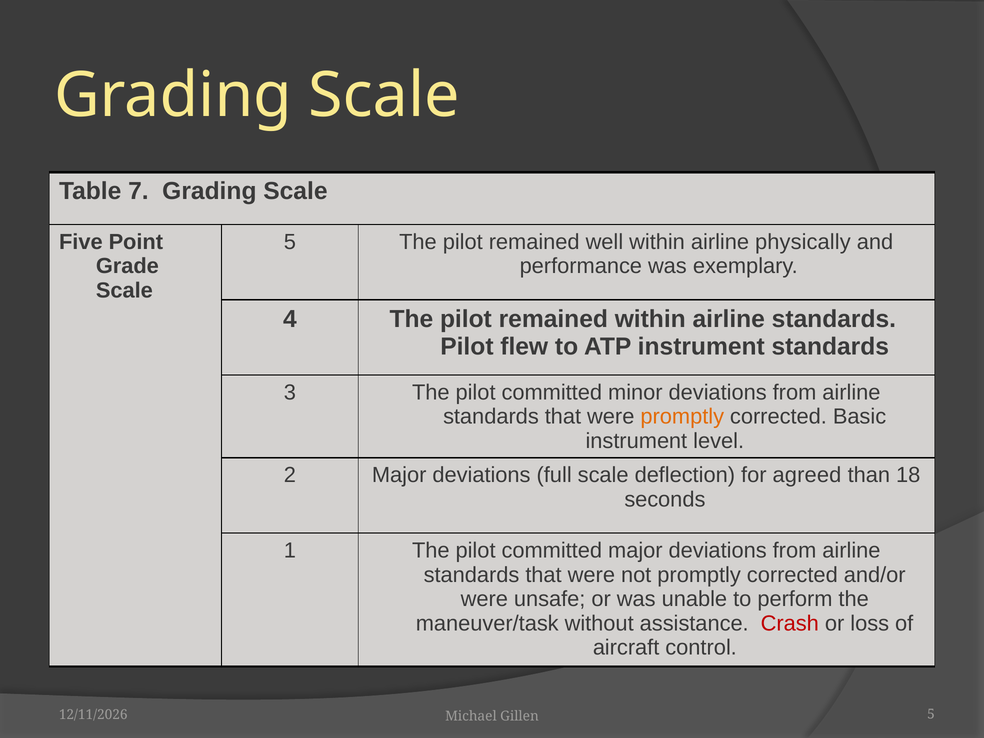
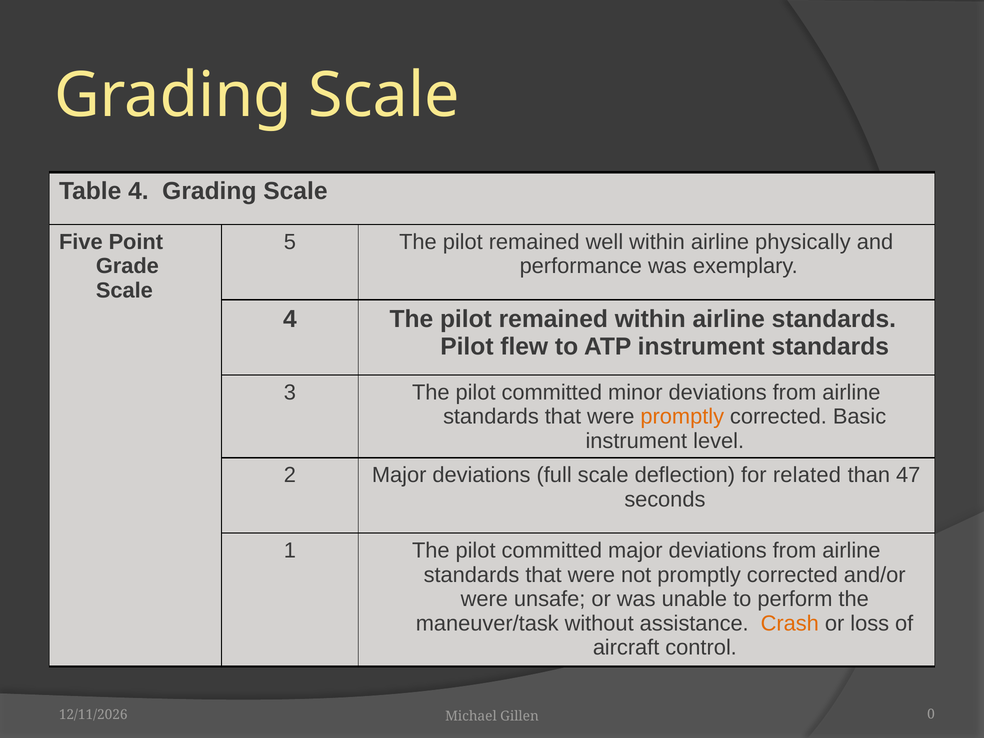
Table 7: 7 -> 4 (138, 191)
agreed: agreed -> related (807, 475)
18: 18 -> 47 (908, 475)
Crash colour: red -> orange (790, 623)
5: 5 -> 0 (931, 714)
